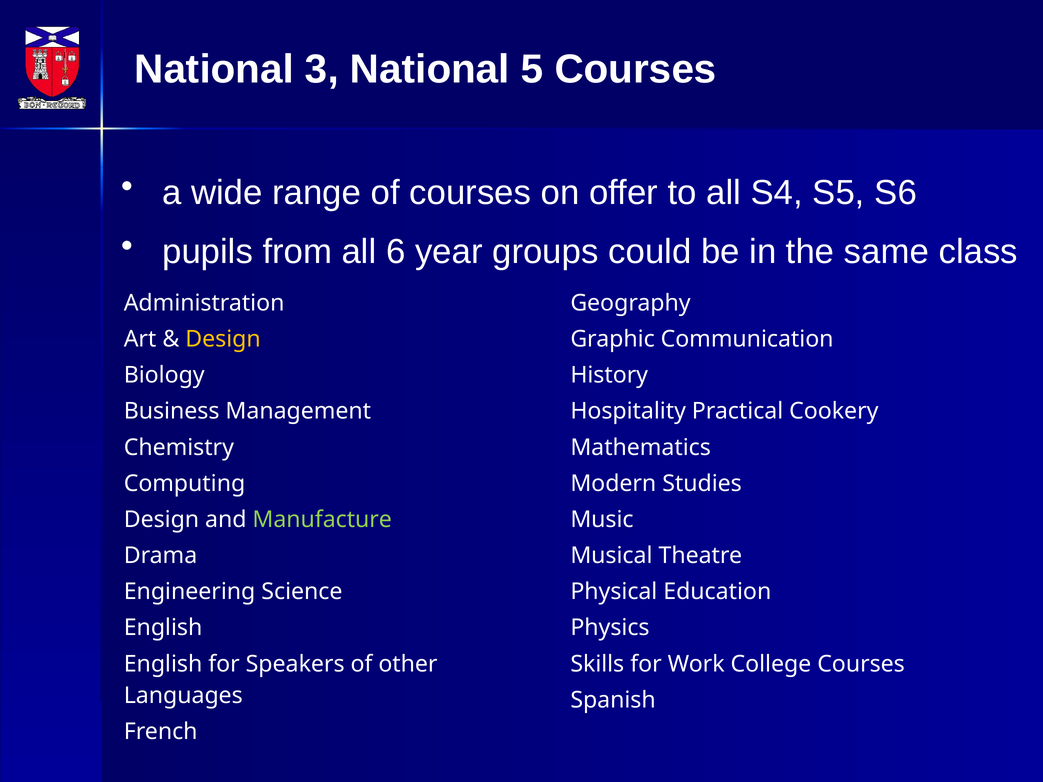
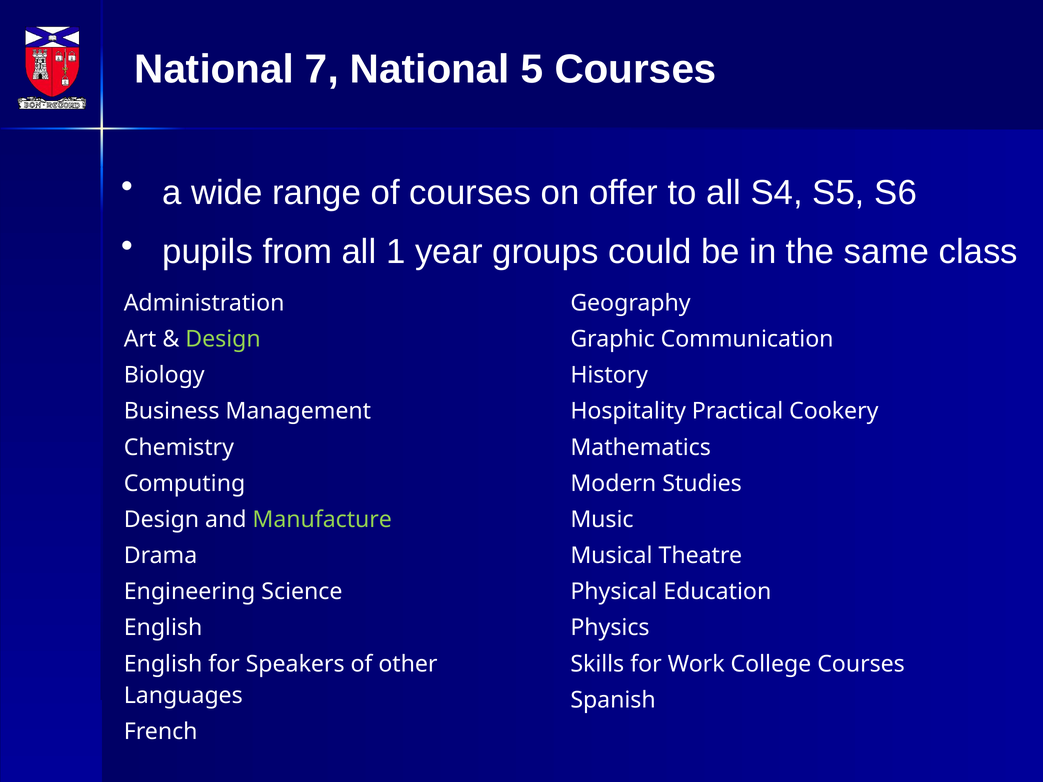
3: 3 -> 7 (322, 69)
6: 6 -> 1 (396, 252)
Design colour: yellow -> light green (223, 339)
